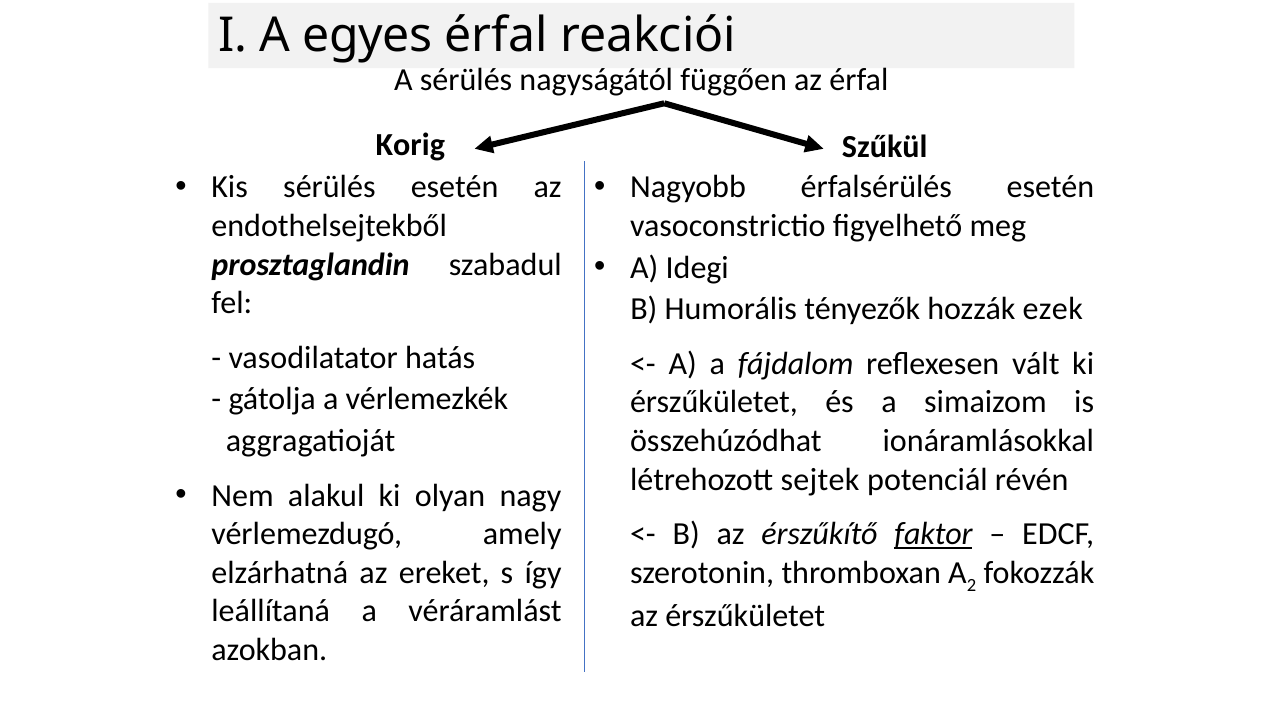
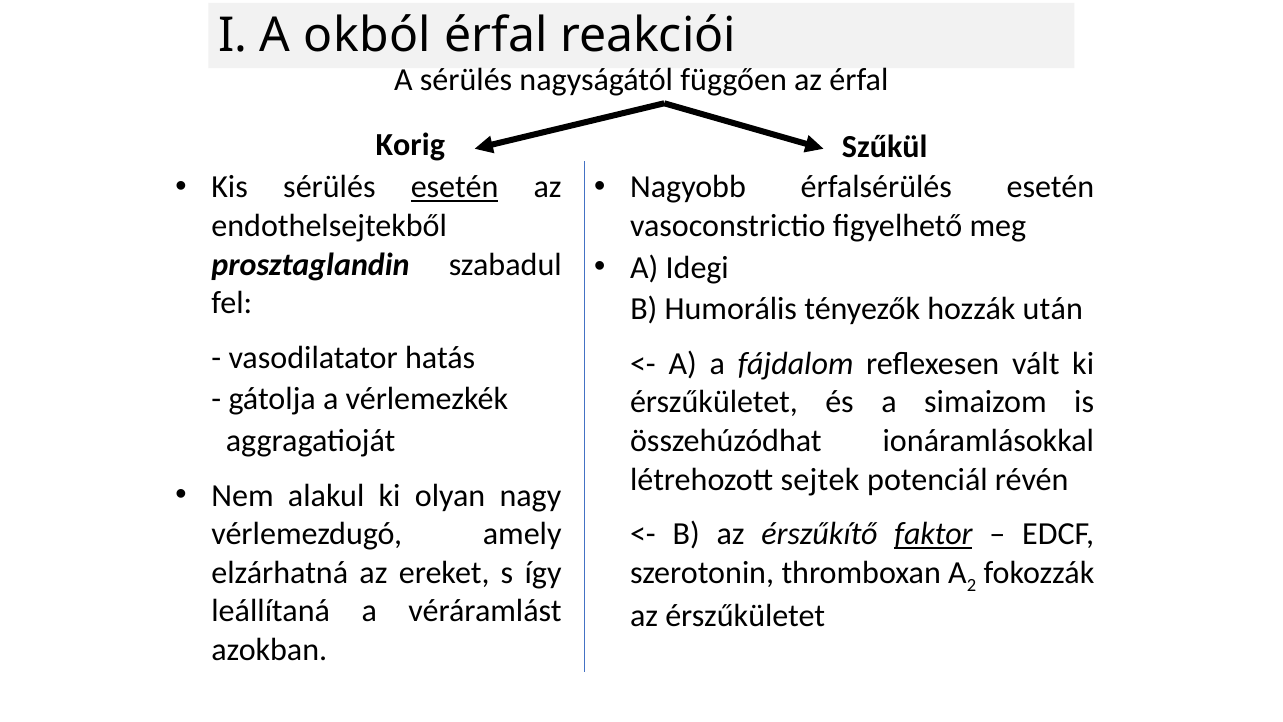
egyes: egyes -> okból (367, 35)
esetén underline: none -> present (455, 187)
ezek: ezek -> után (1053, 309)
